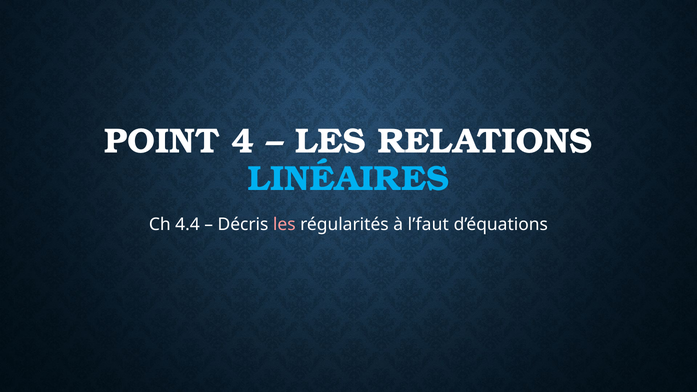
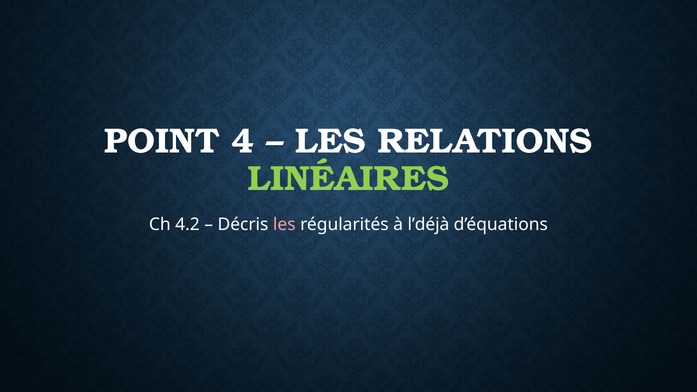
LINÉAIRES colour: light blue -> light green (348, 179)
4.4: 4.4 -> 4.2 (188, 224)
l’faut: l’faut -> l’déjà (428, 224)
